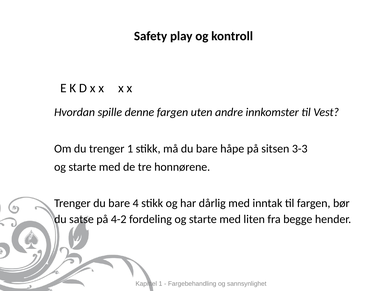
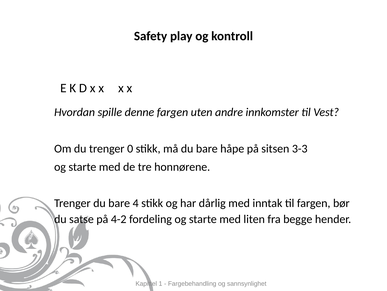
trenger 1: 1 -> 0 (130, 148)
